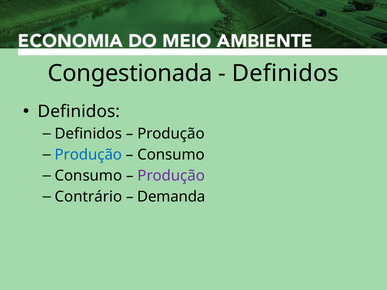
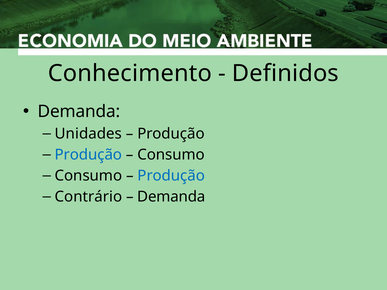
Congestionada: Congestionada -> Conhecimento (130, 73)
Definidos: Definidos -> Demanda (79, 112)
Definidos: Definidos -> Unidades (88, 134)
Produção colour: purple -> blue (171, 176)
